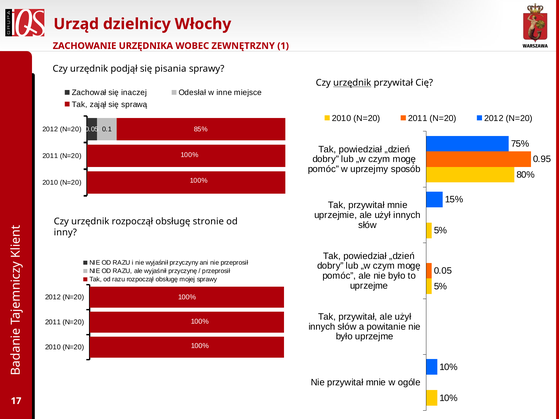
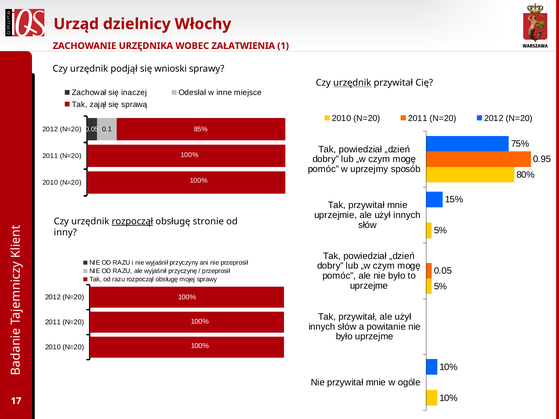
ZEWNĘTRZNY: ZEWNĘTRZNY -> ZAŁATWIENIA (243, 46)
pisania: pisania -> wnioski (171, 69)
rozpoczął underline: none -> present (132, 221)
